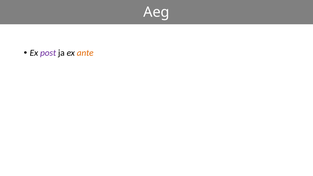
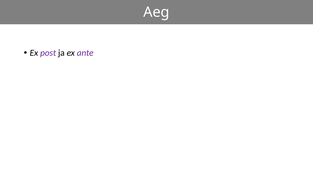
ante colour: orange -> purple (85, 53)
